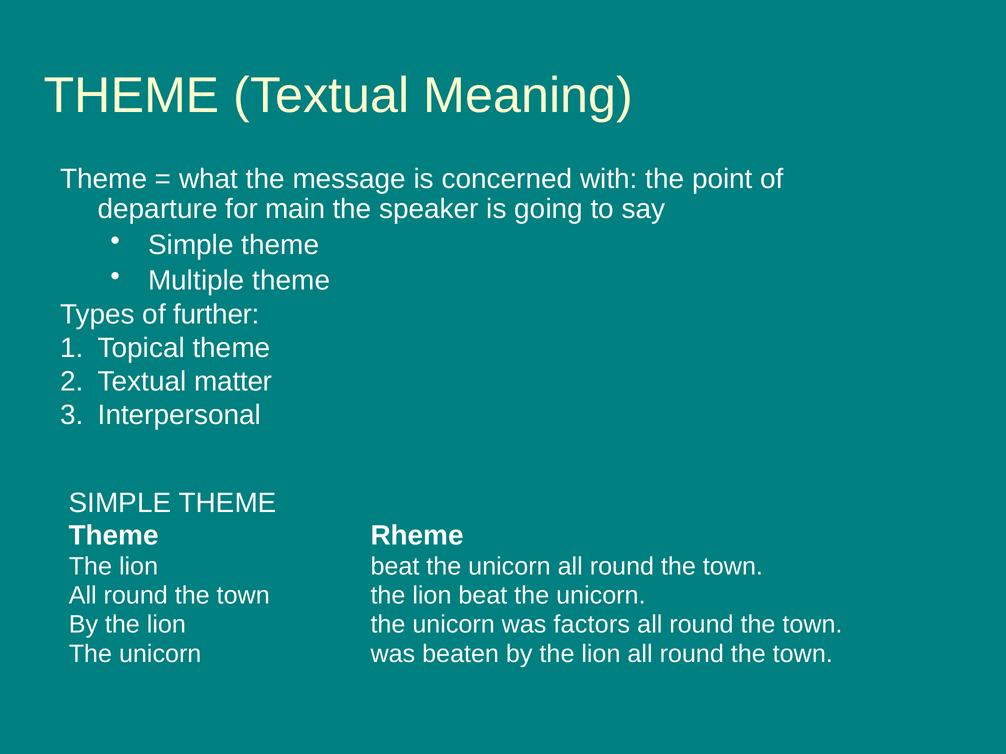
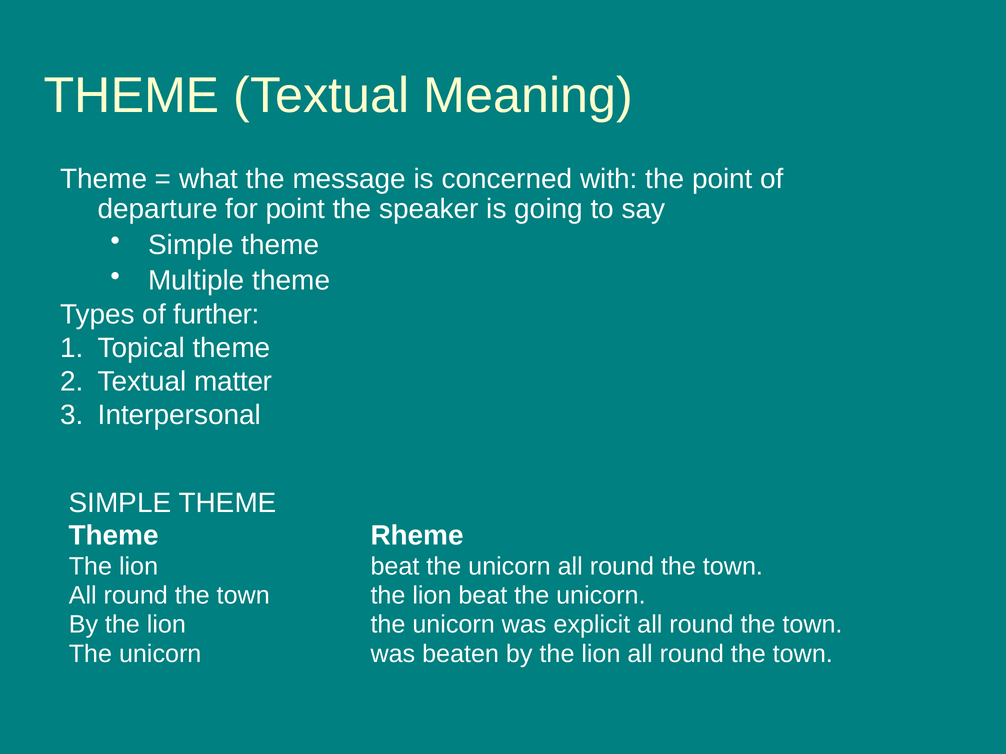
for main: main -> point (295, 209)
factors: factors -> explicit (592, 625)
